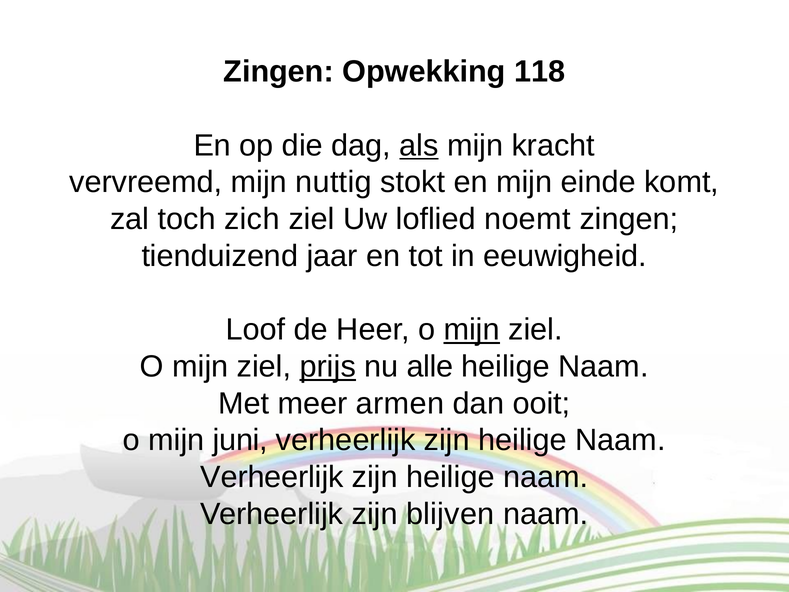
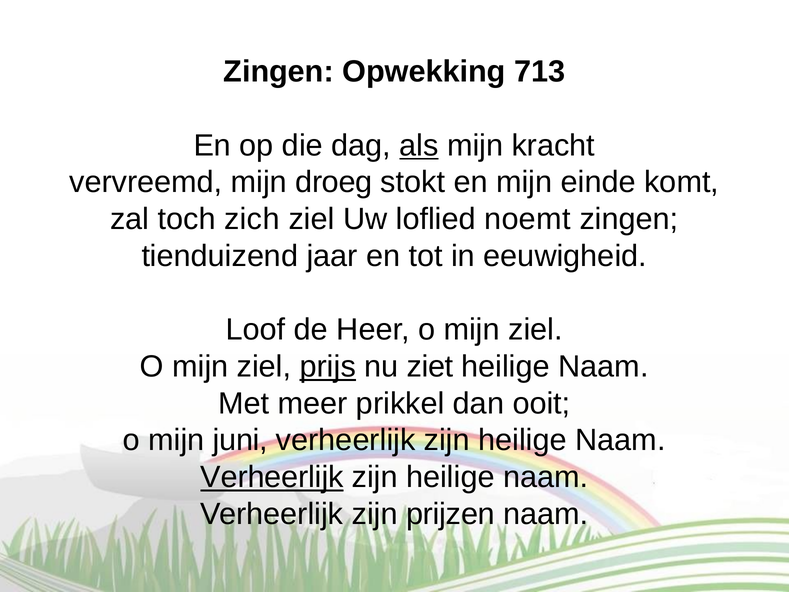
118: 118 -> 713 (540, 72)
nuttig: nuttig -> droeg (334, 182)
mijn underline: present -> none (472, 330)
alle: alle -> ziet (430, 366)
armen: armen -> prikkel (400, 403)
Verheerlijk underline: none -> present (272, 477)
blijven: blijven -> prijzen (450, 514)
